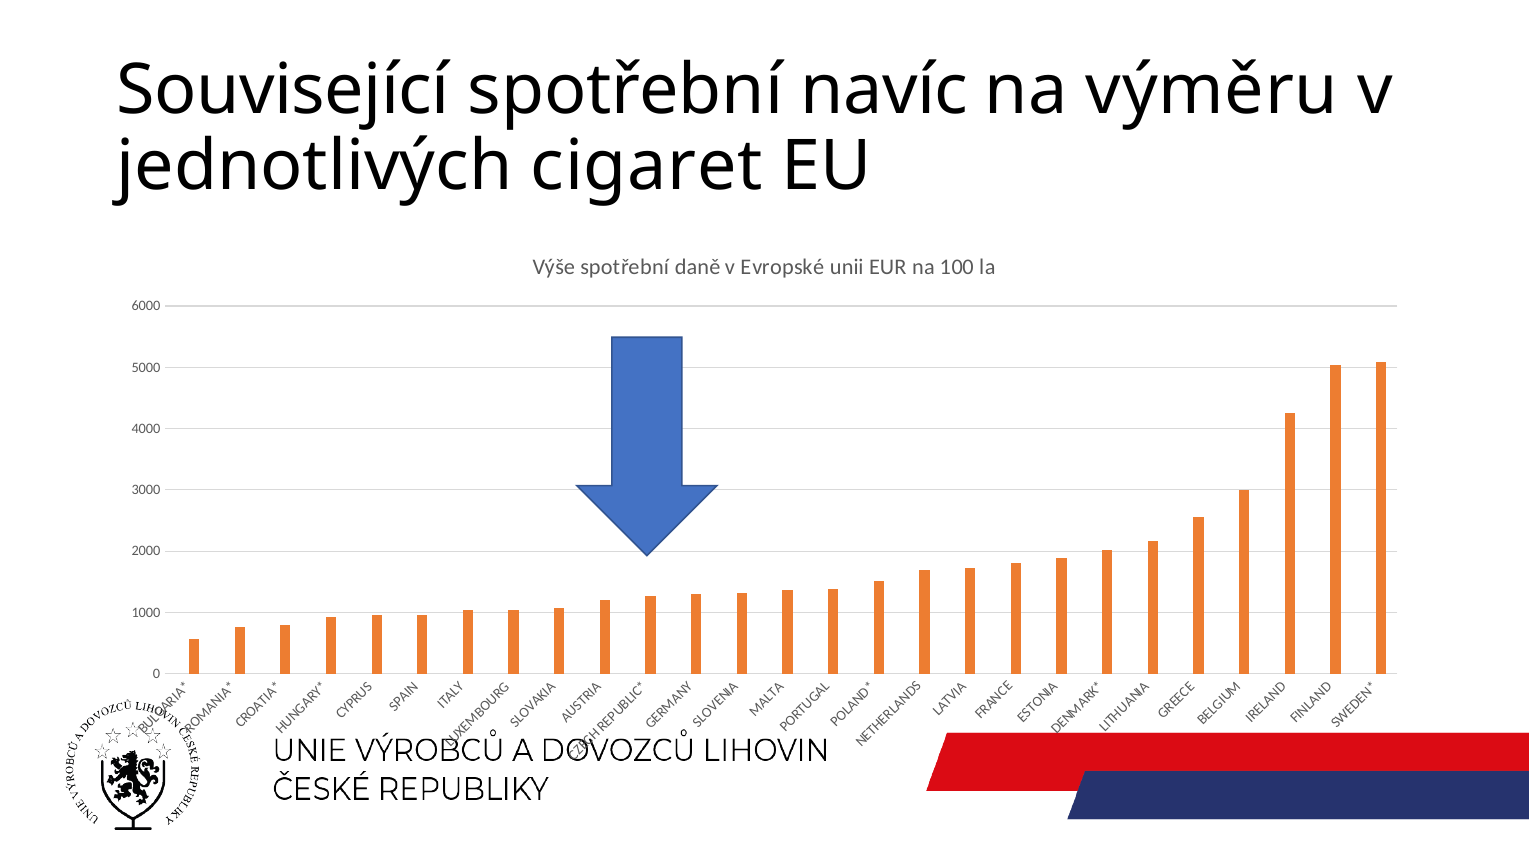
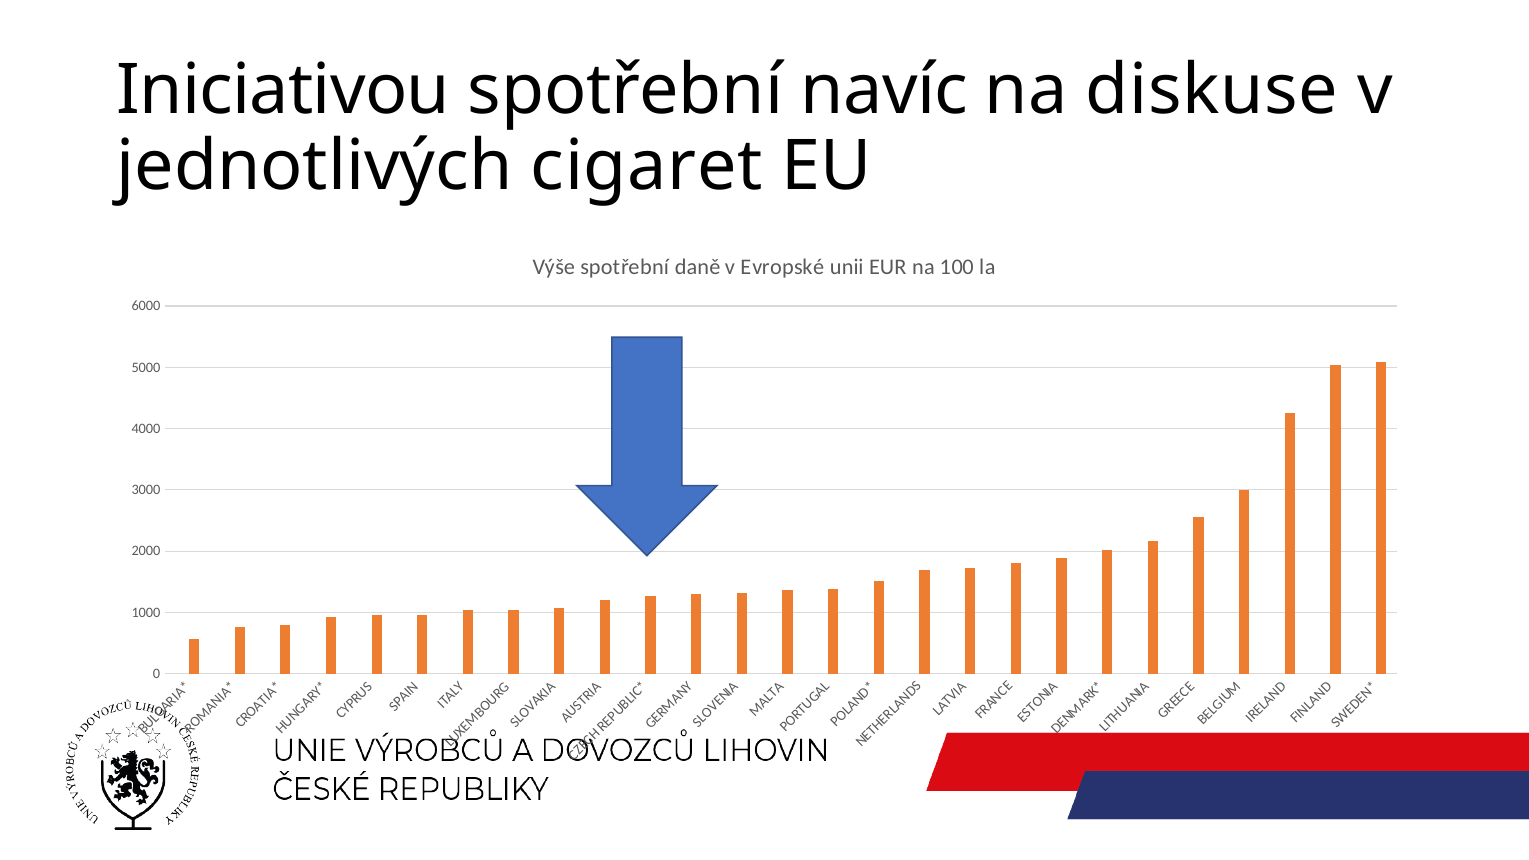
Související: Související -> Iniciativou (283, 91)
výměru: výměru -> diskuse (1212, 91)
